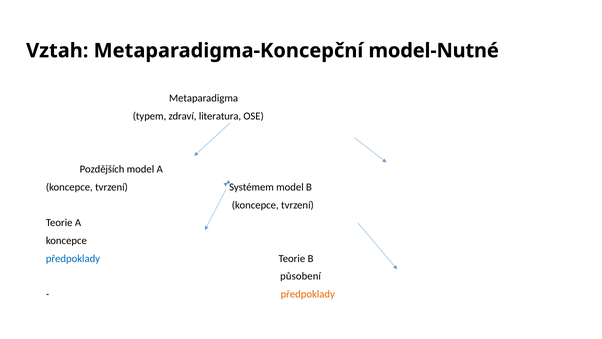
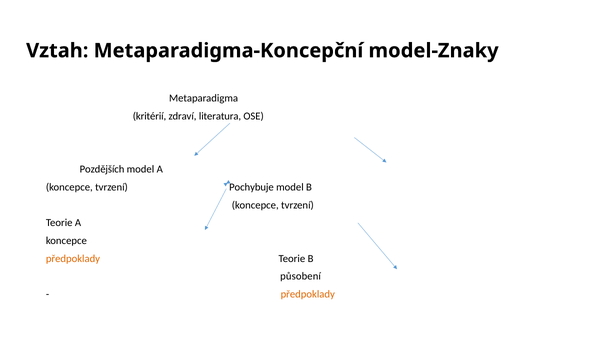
model-Nutné: model-Nutné -> model-Znaky (434, 51)
typem: typem -> kritérií (150, 116)
Systémem: Systémem -> Pochybuje (251, 187)
předpoklady colour: blue -> orange (73, 258)
